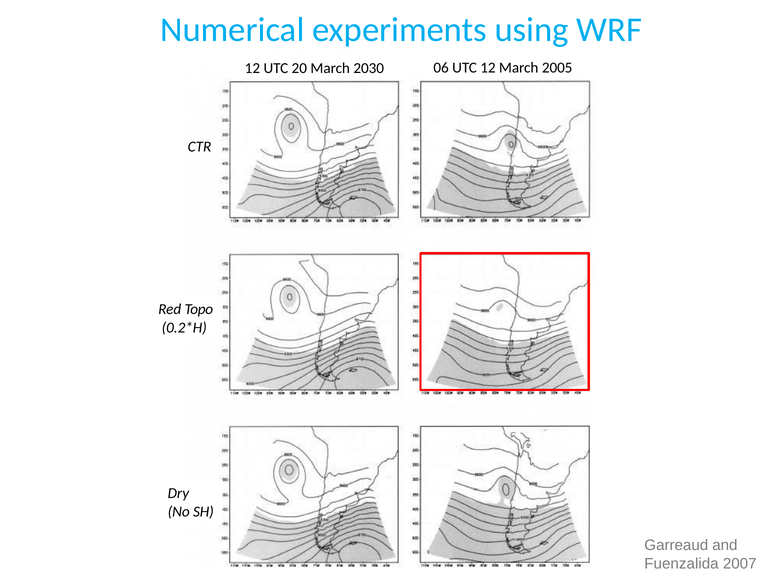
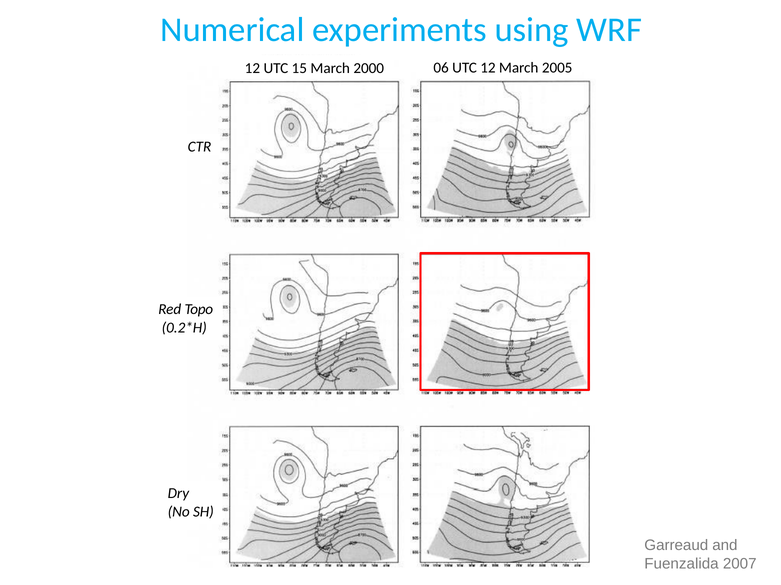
20: 20 -> 15 (299, 68)
2030: 2030 -> 2000 (369, 68)
